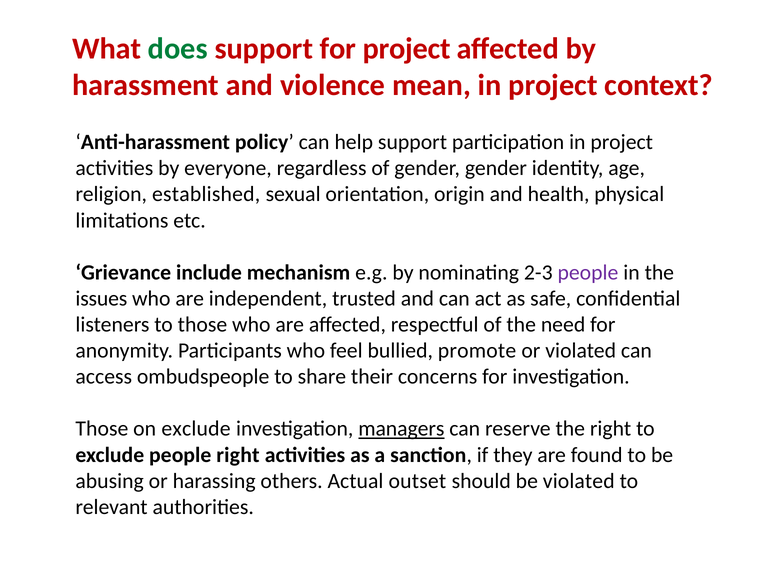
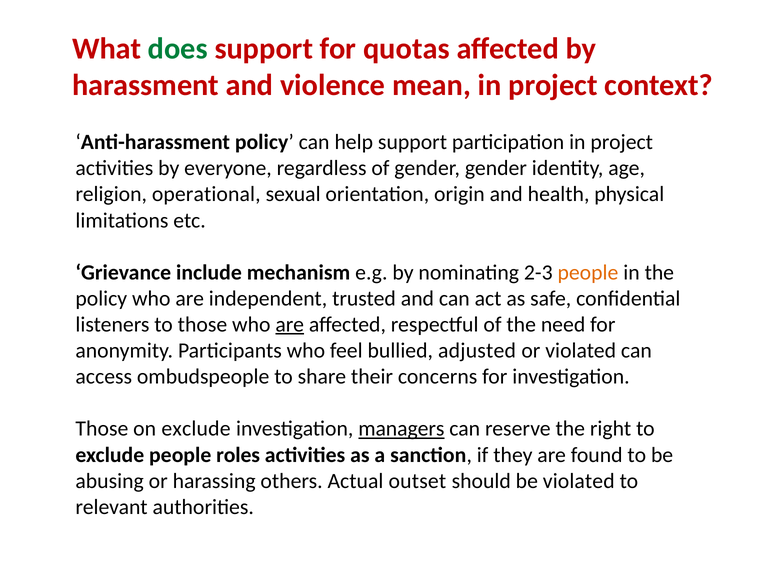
for project: project -> quotas (406, 49)
established: established -> operational (206, 194)
people colour: purple -> orange (588, 272)
issues: issues -> policy (101, 298)
are underline: none -> present (290, 324)
promote: promote -> adjusted (477, 350)
people right: right -> roles (238, 455)
